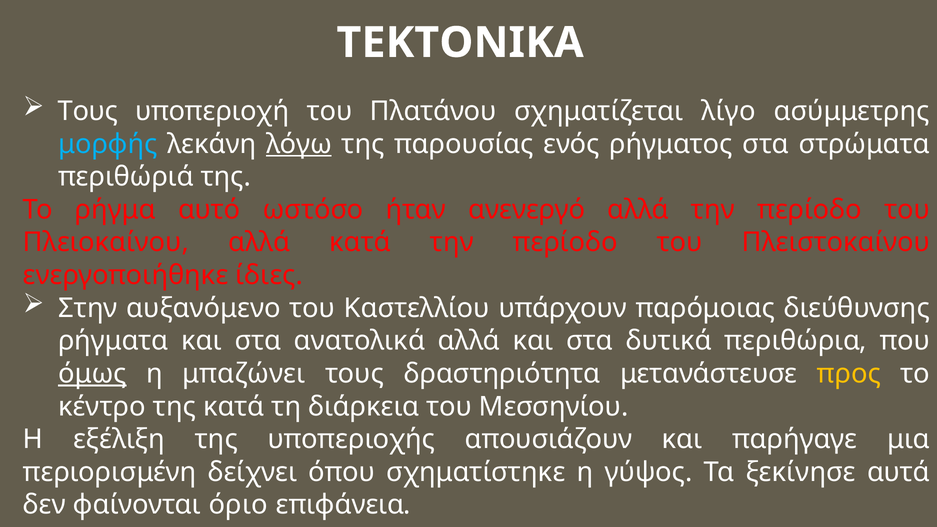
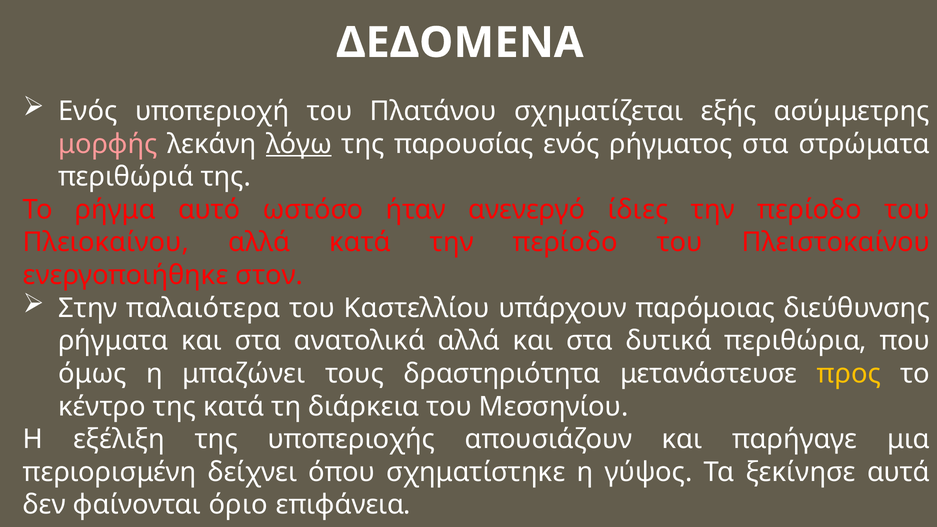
ΤΕΚΤΟΝΙΚΑ: ΤΕΚΤΟΝΙΚΑ -> ΔΕΔΟΜΕΝΑ (460, 43)
Τους: Τους -> Ενός (88, 111)
λίγο: λίγο -> εξής (729, 111)
μορφής colour: light blue -> pink (108, 144)
ανενεργό αλλά: αλλά -> ίδιες (638, 210)
ίδιες: ίδιες -> στον (269, 275)
αυξανόμενο: αυξανόμενο -> παλαιότερα (203, 308)
όμως underline: present -> none (92, 374)
